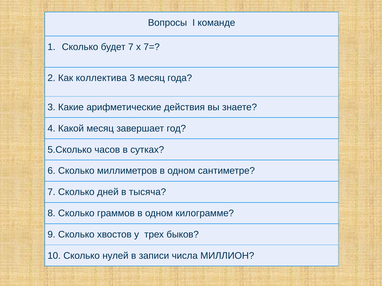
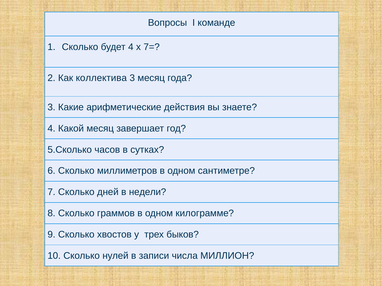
будет 7: 7 -> 4 (131, 47)
тысяча: тысяча -> недели (148, 192)
